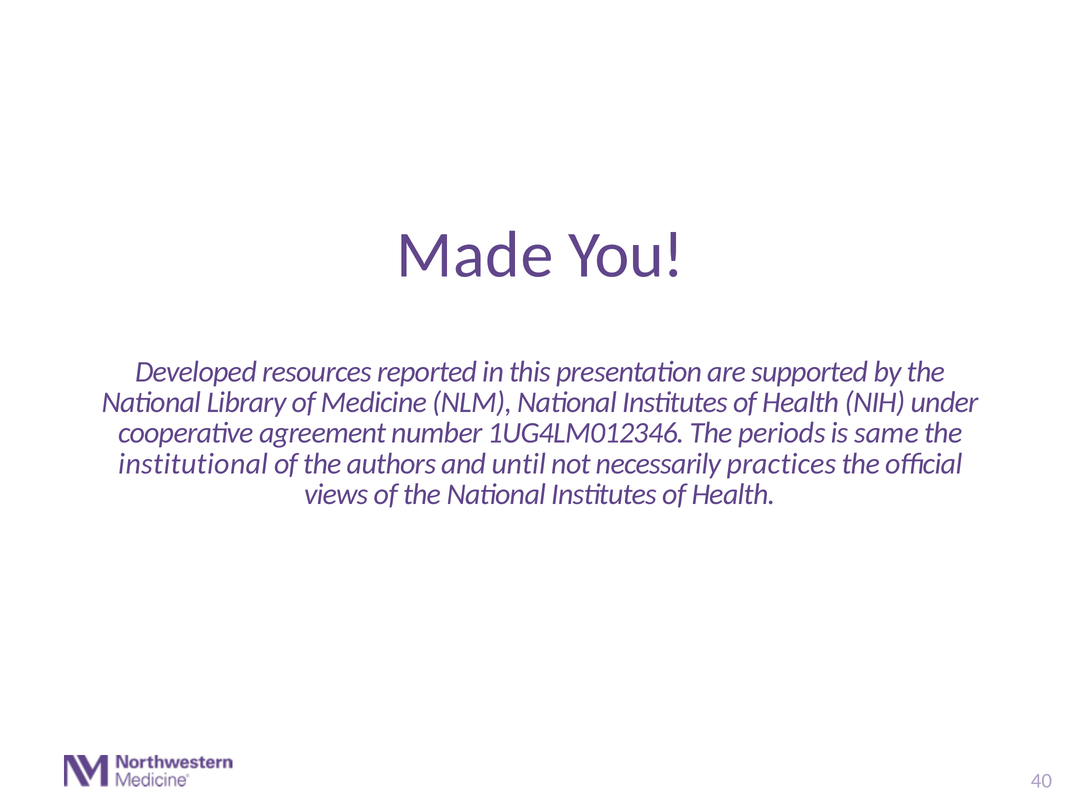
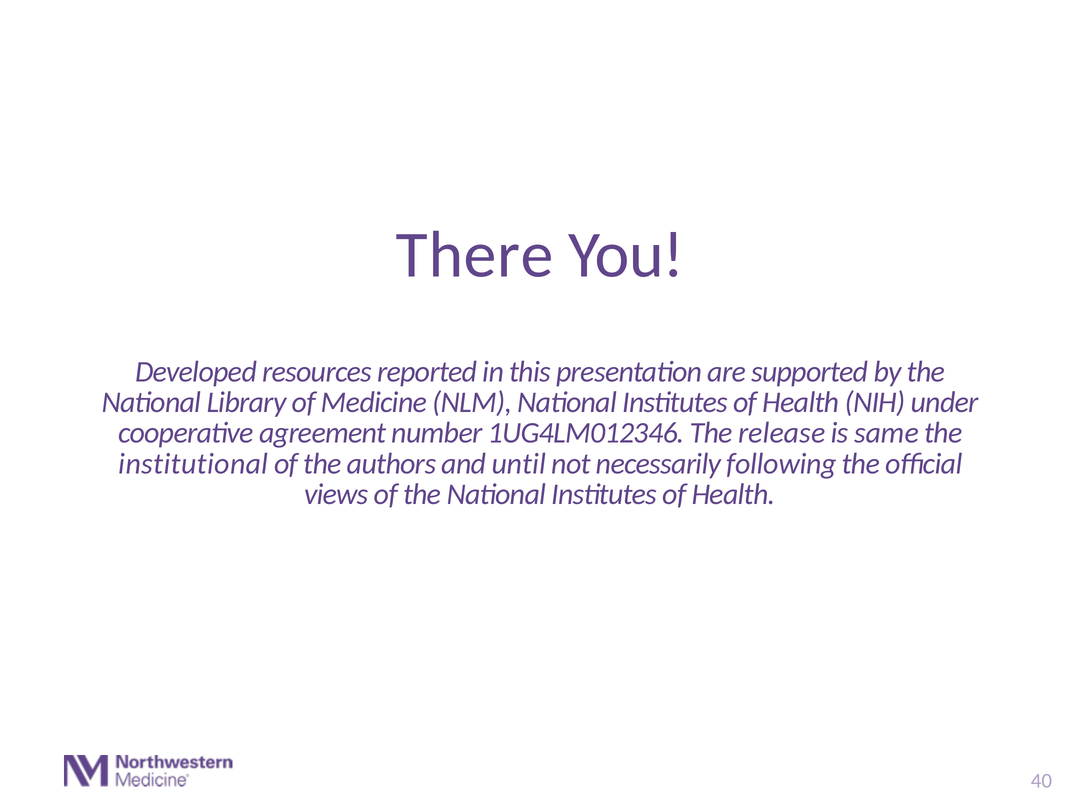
Made: Made -> There (475, 255)
periods: periods -> release (782, 433)
practices: practices -> following (782, 464)
